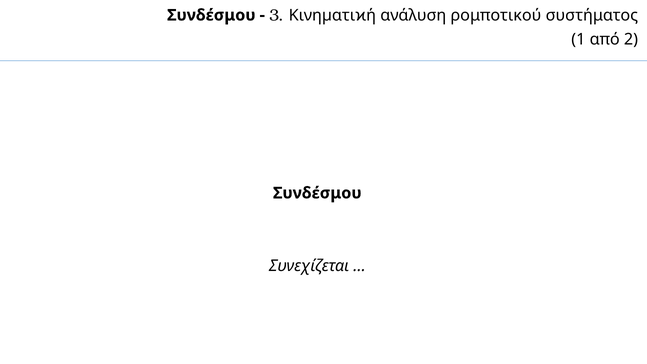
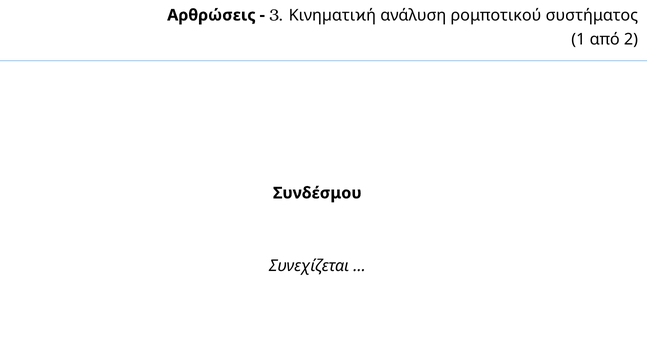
Συνδέσμου: Συνδέσμου -> Αρθρώσεις (211, 15)
